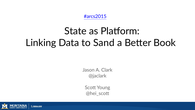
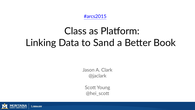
State: State -> Class (75, 31)
